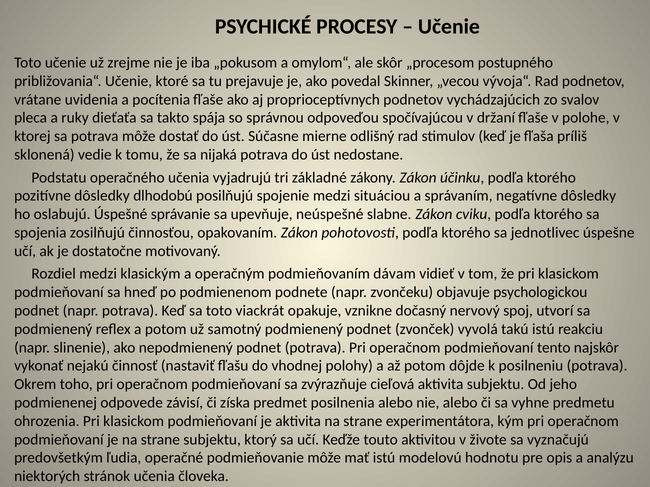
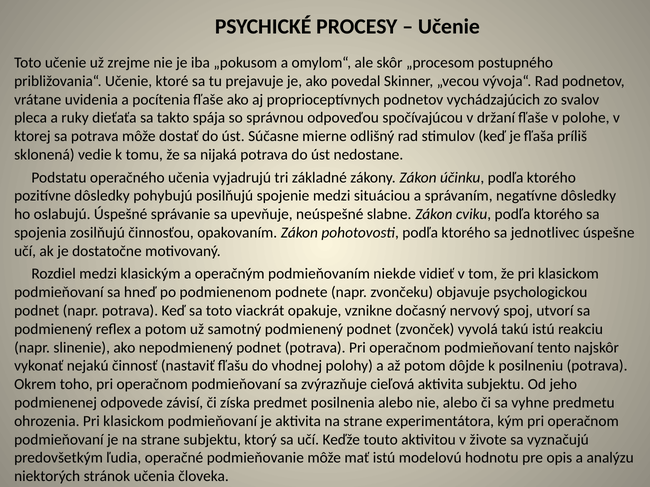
dlhodobú: dlhodobú -> pohybujú (163, 196)
dávam: dávam -> niekde (395, 274)
